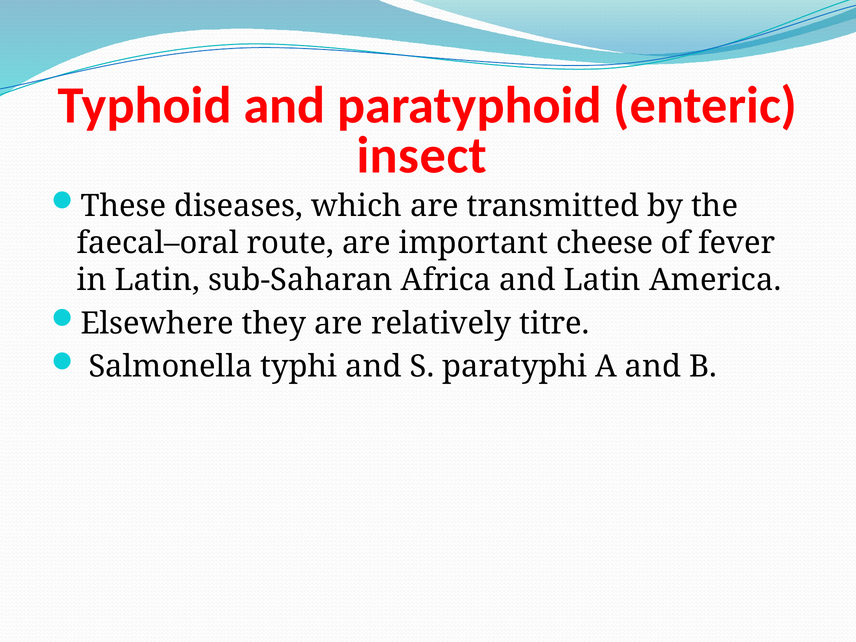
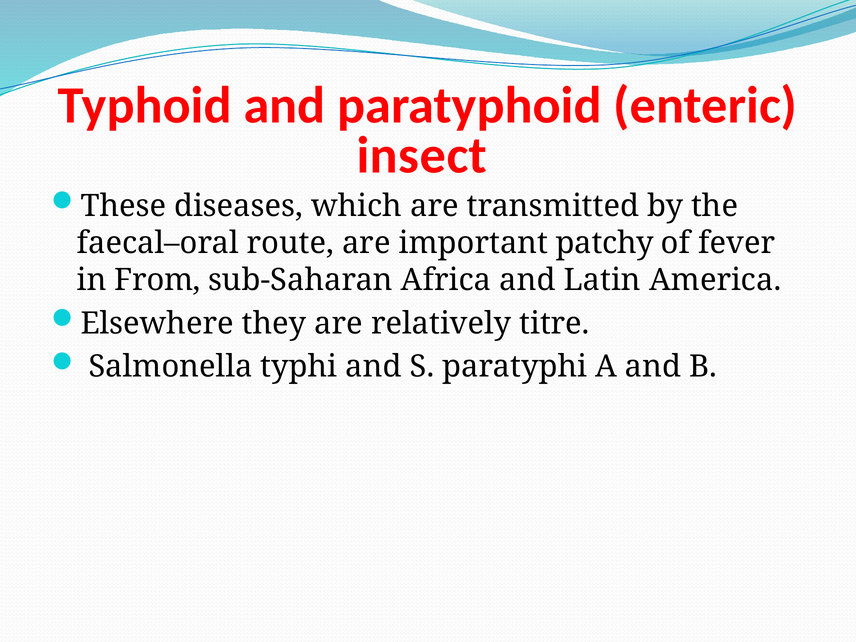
cheese: cheese -> patchy (605, 243)
in Latin: Latin -> From (158, 280)
